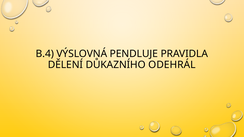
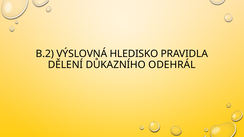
B.4: B.4 -> B.2 (45, 54)
PENDLUJE: PENDLUJE -> HLEDISKO (134, 54)
